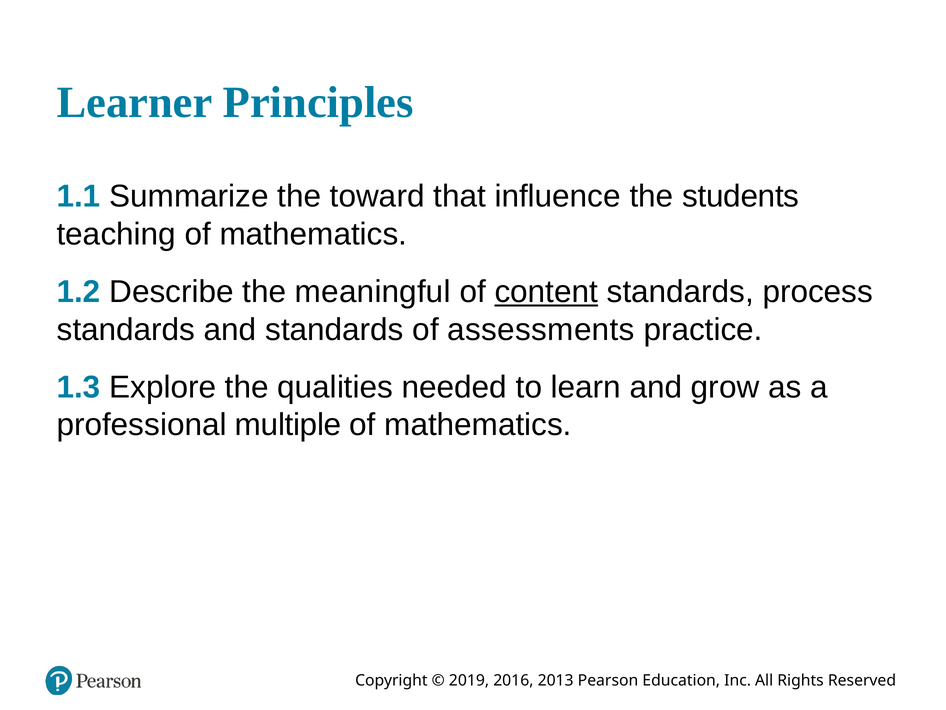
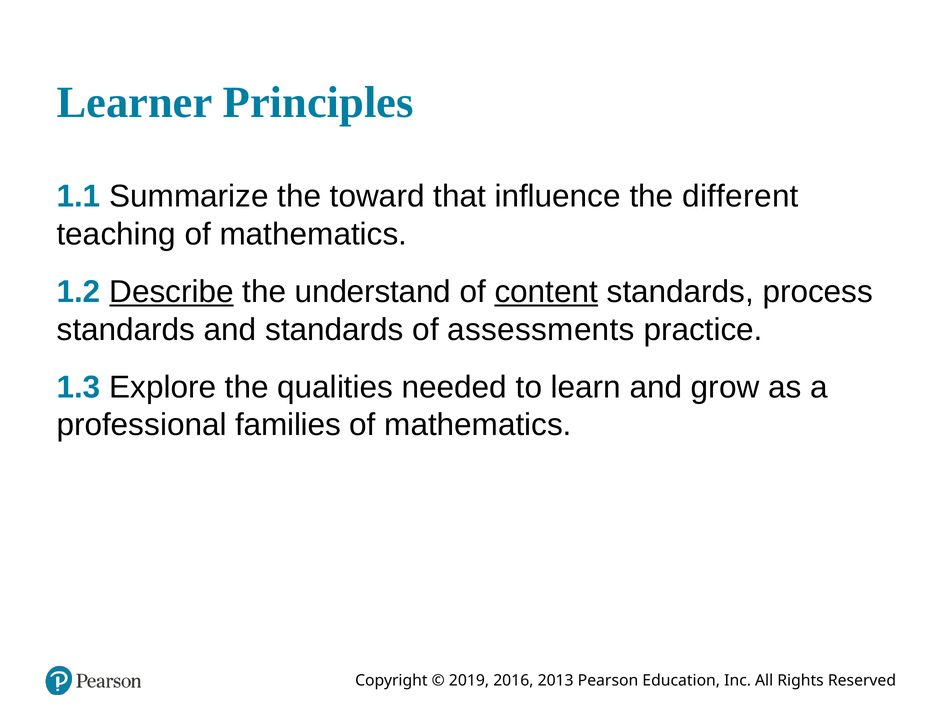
students: students -> different (740, 196)
Describe underline: none -> present (171, 292)
meaningful: meaningful -> understand (373, 292)
multiple: multiple -> families (288, 425)
